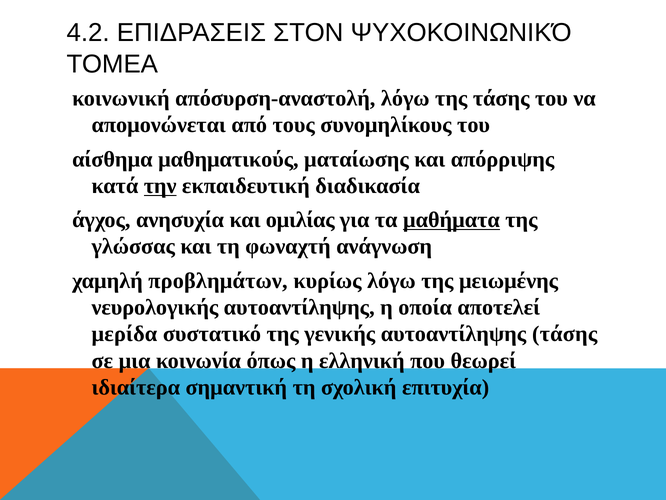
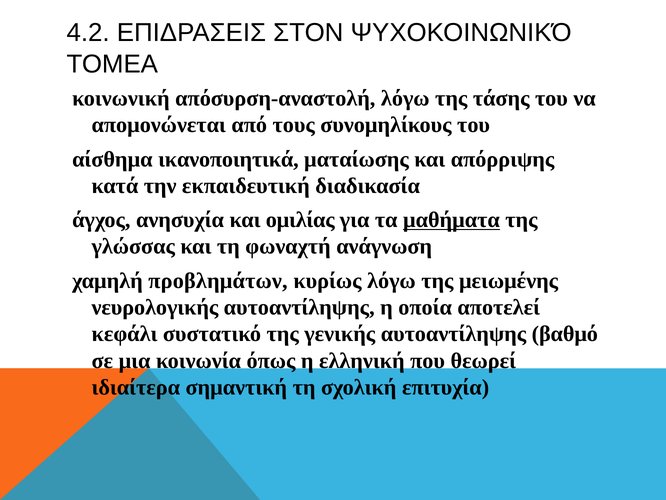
μαθηματικούς: μαθηματικούς -> ικανοποιητικά (228, 159)
την underline: present -> none (160, 186)
μερίδα: μερίδα -> κεφάλι (125, 334)
αυτοαντίληψης τάσης: τάσης -> βαθμό (565, 334)
